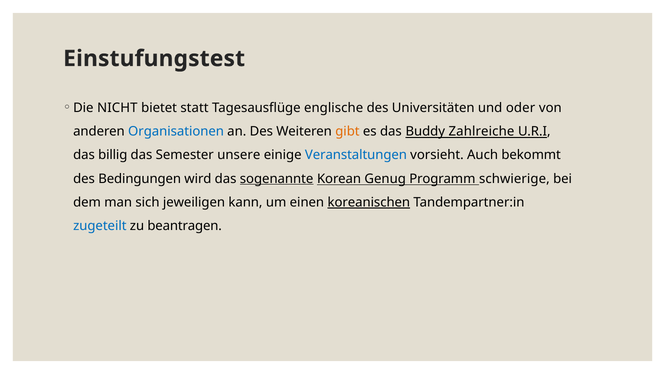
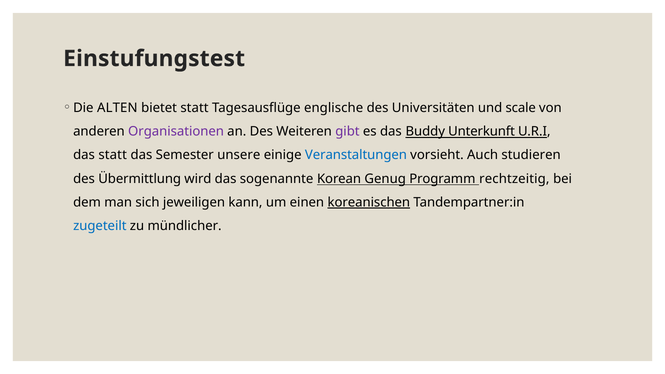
NICHT: NICHT -> ALTEN (117, 108)
oder: oder -> scale (521, 108)
Organisationen colour: blue -> purple (176, 131)
gibt colour: orange -> purple (347, 131)
Zahlreiche: Zahlreiche -> Unterkunft (482, 131)
das billig: billig -> statt (113, 155)
bekommt: bekommt -> studieren (531, 155)
Bedingungen: Bedingungen -> Übermittlung (140, 179)
sogenannte underline: present -> none (277, 179)
schwierige: schwierige -> rechtzeitig (514, 179)
beantragen: beantragen -> mündlicher (185, 226)
